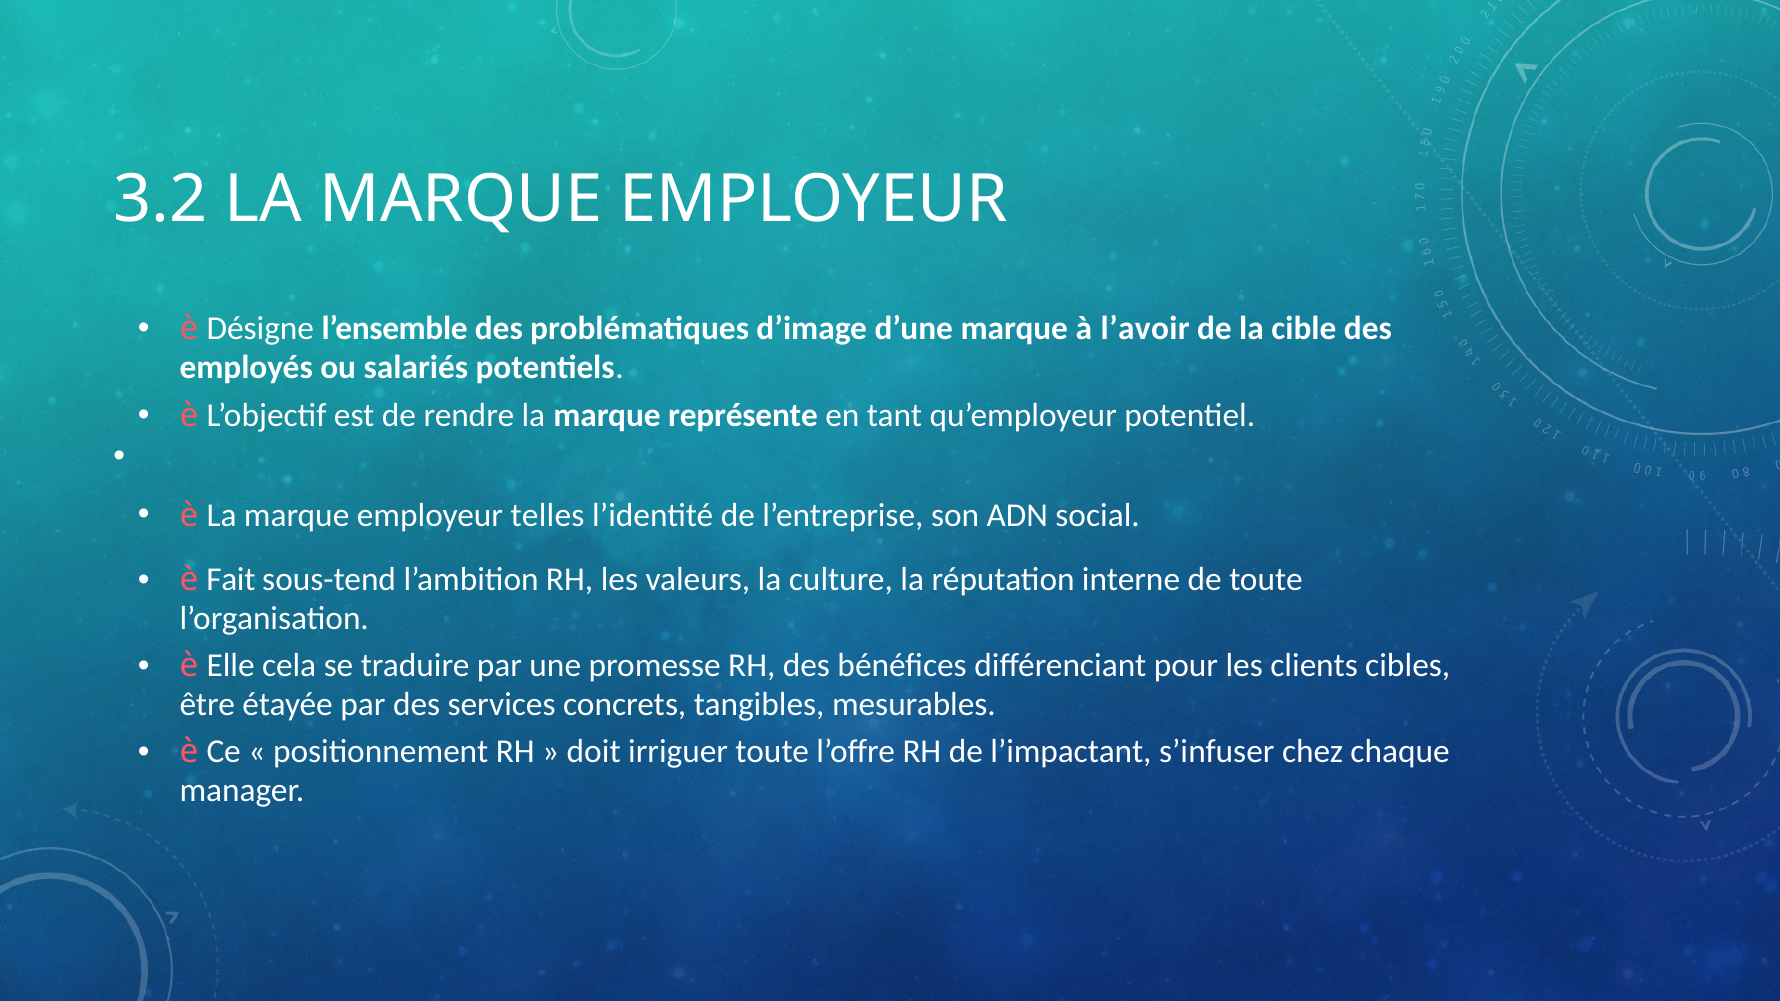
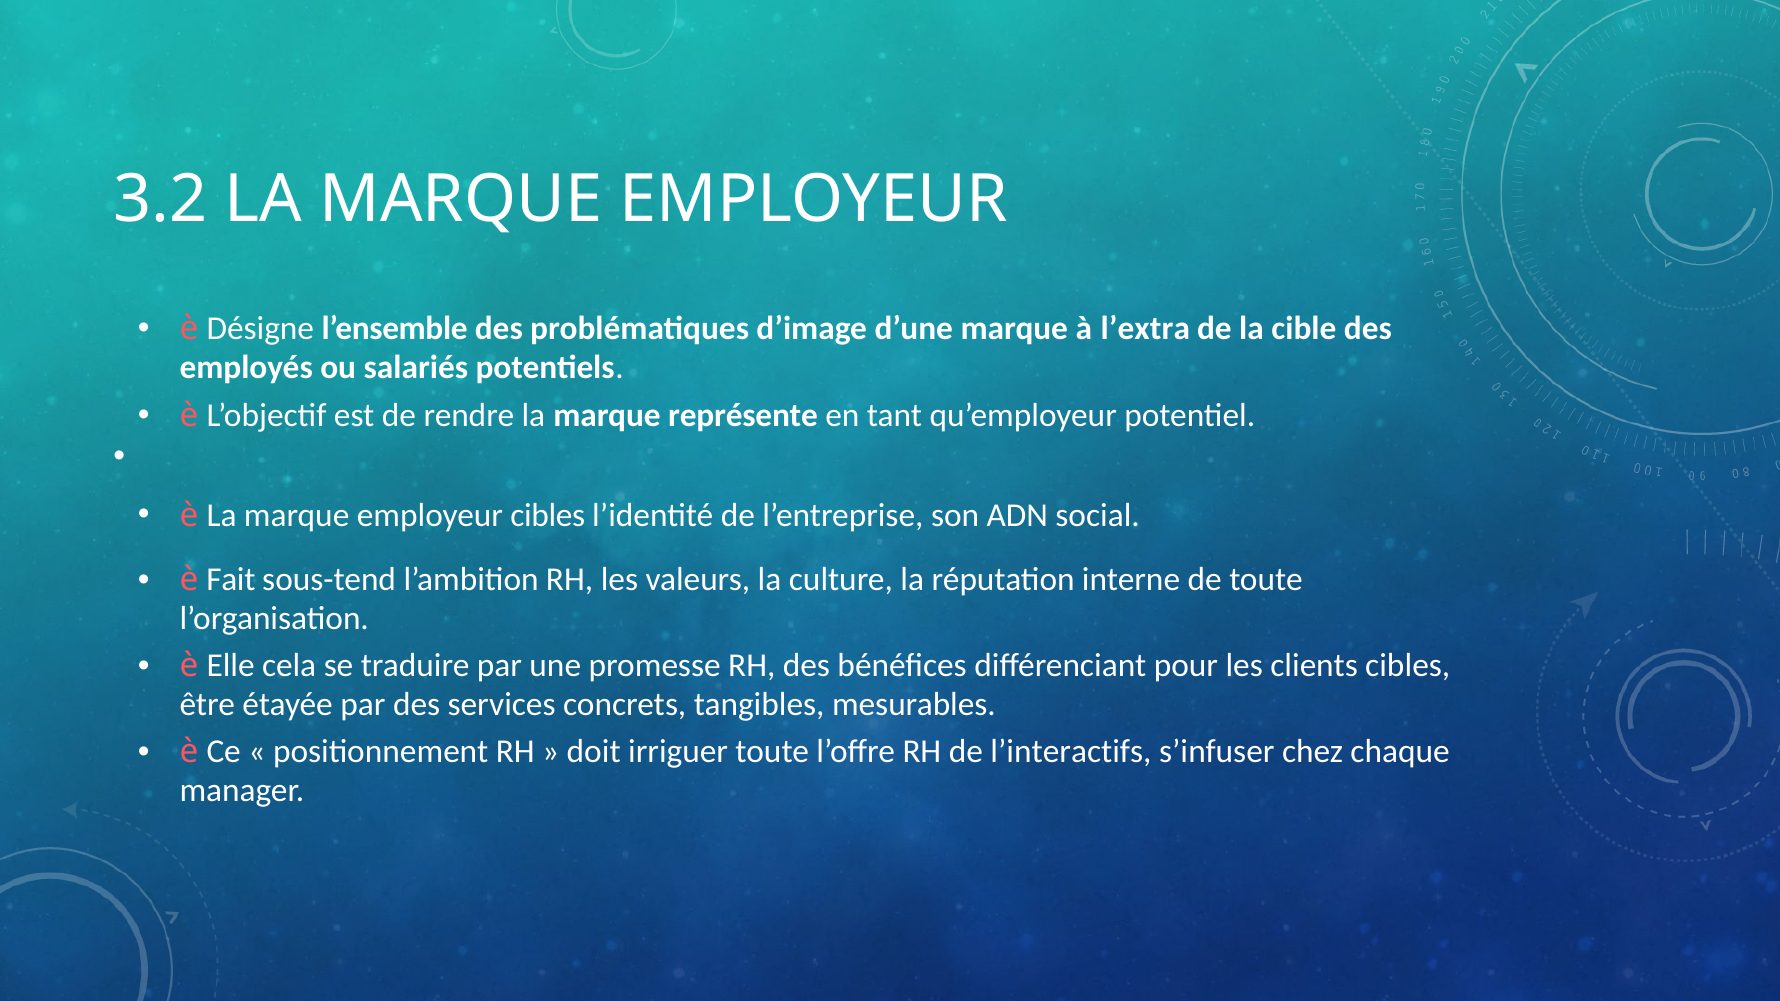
l’avoir: l’avoir -> l’extra (1145, 328)
employeur telles: telles -> cibles (548, 516)
l’impactant: l’impactant -> l’interactifs (1071, 752)
